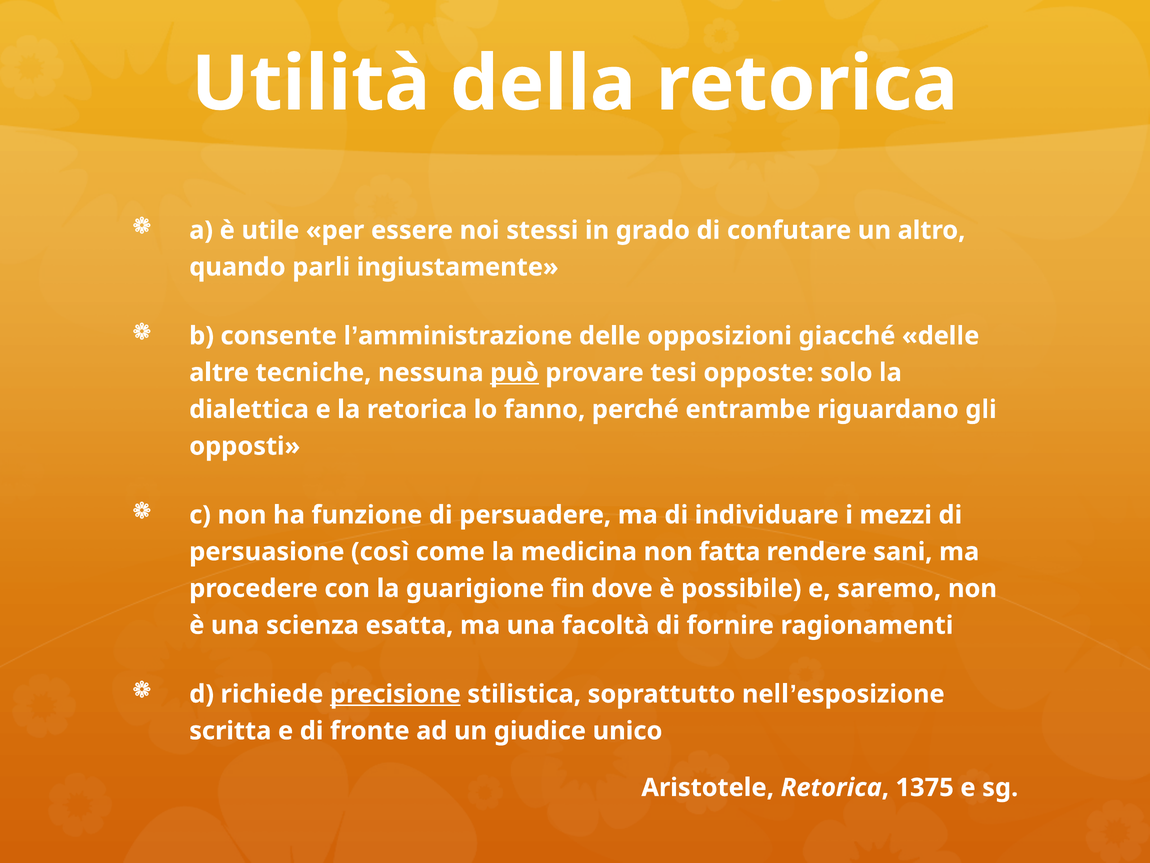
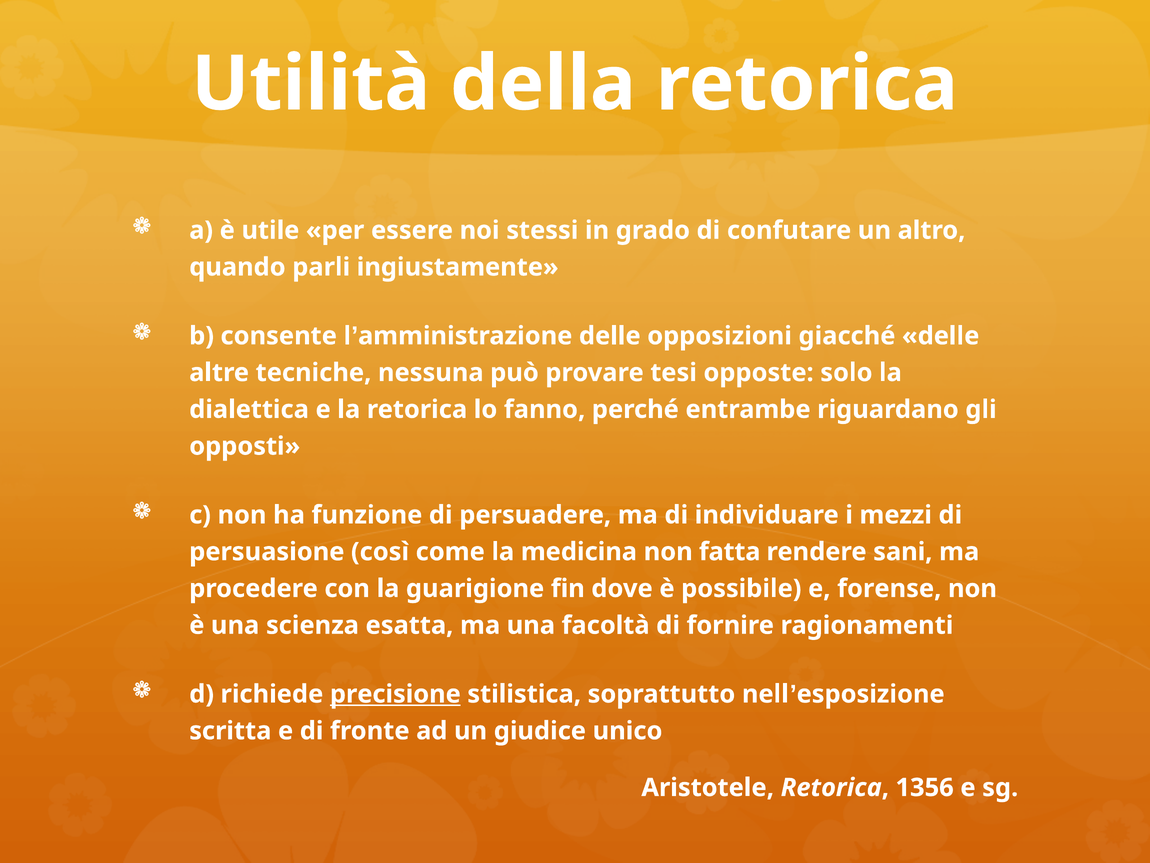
può underline: present -> none (515, 372)
saremo: saremo -> forense (889, 588)
1375: 1375 -> 1356 (925, 787)
